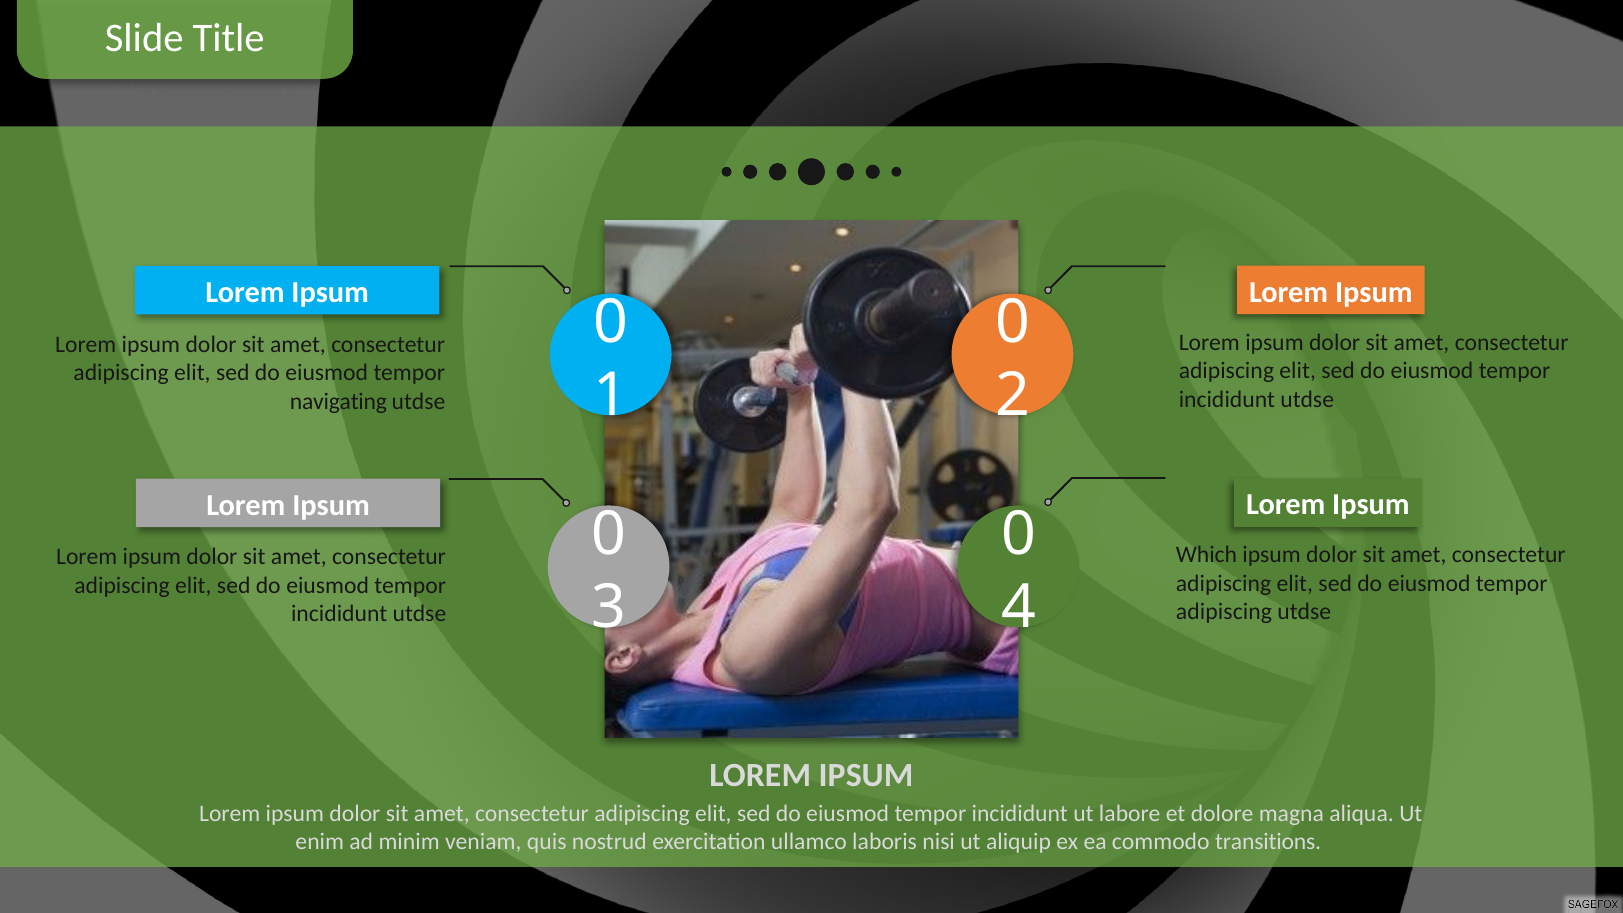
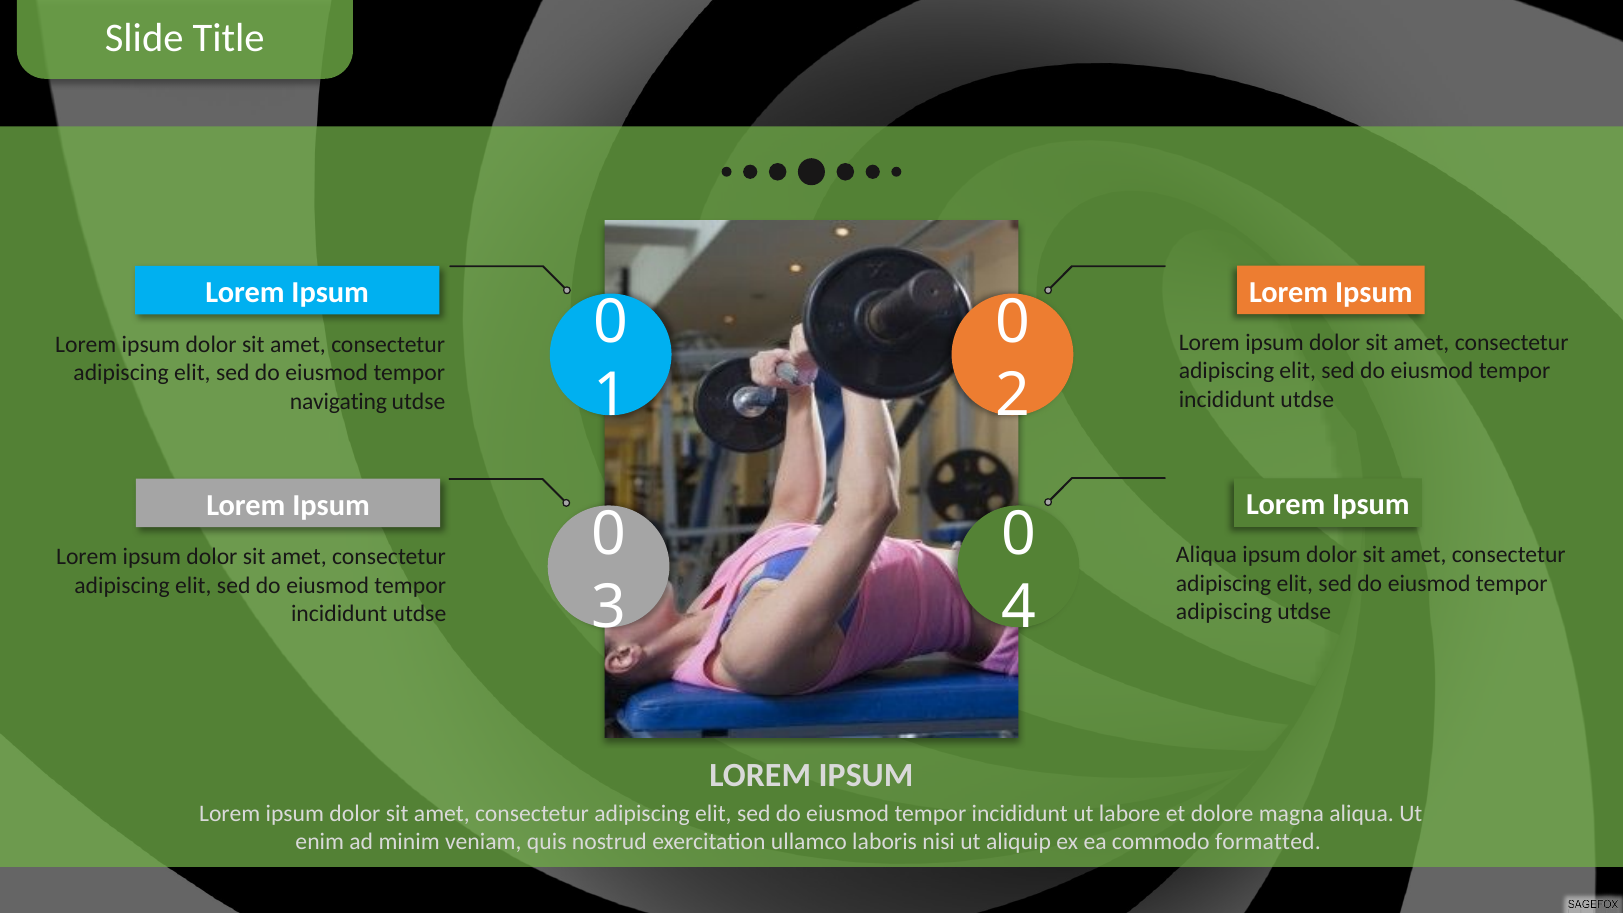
Which: Which -> Aliqua (1206, 555)
transitions: transitions -> formatted (1268, 842)
